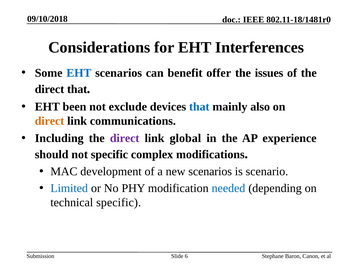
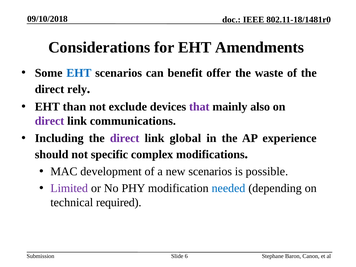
Interferences: Interferences -> Amendments (260, 47)
issues: issues -> waste (269, 73)
direct that: that -> rely (77, 89)
been: been -> than (74, 107)
that colour: blue -> purple (199, 107)
direct colour: orange -> purple (50, 121)
scenario: scenario -> possible (267, 172)
Limited colour: blue -> purple (69, 188)
technical specific: specific -> required (119, 203)
